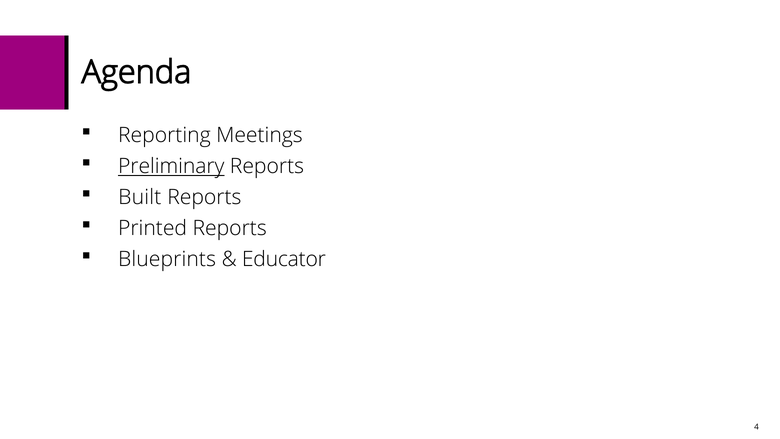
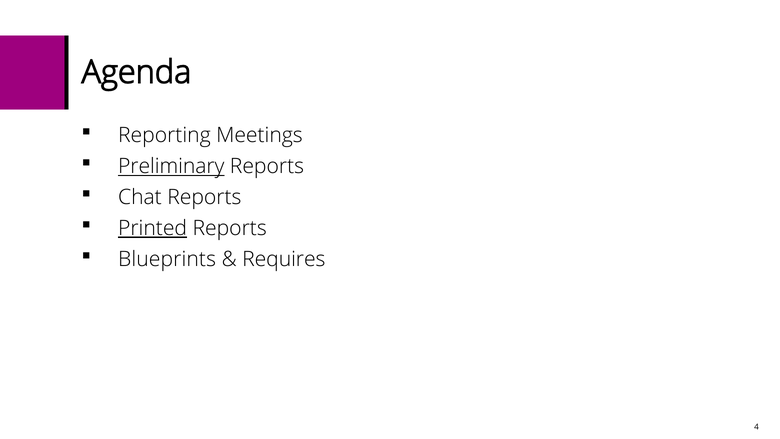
Built: Built -> Chat (140, 197)
Printed underline: none -> present (153, 228)
Educator: Educator -> Requires (284, 259)
